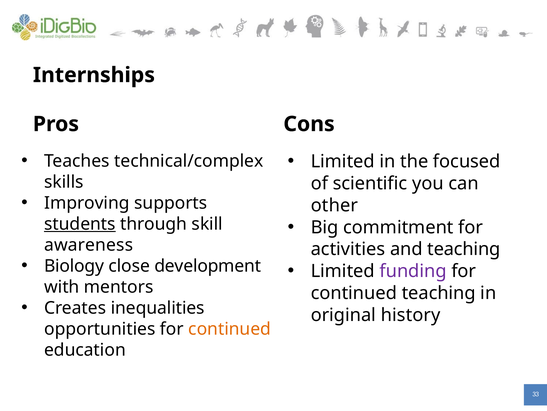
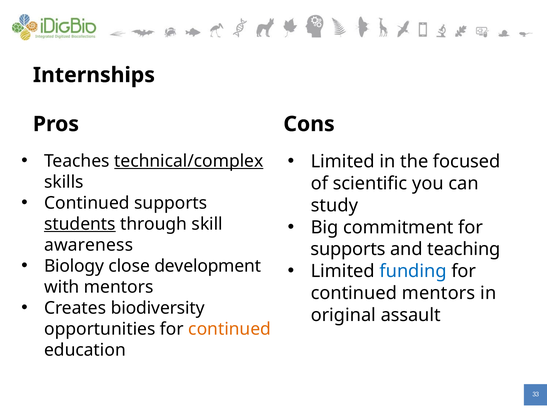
technical/complex underline: none -> present (189, 161)
Improving: Improving -> Continued (87, 203)
other: other -> study (334, 205)
activities: activities -> supports (348, 249)
funding colour: purple -> blue (413, 271)
continued teaching: teaching -> mentors (439, 293)
inequalities: inequalities -> biodiversity (158, 307)
history: history -> assault (411, 314)
